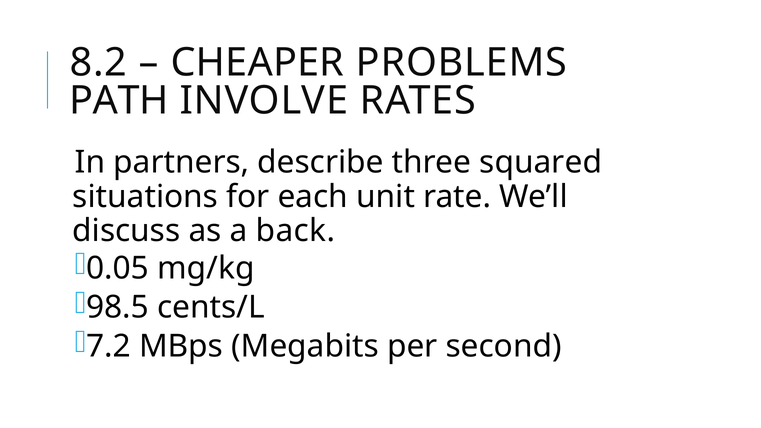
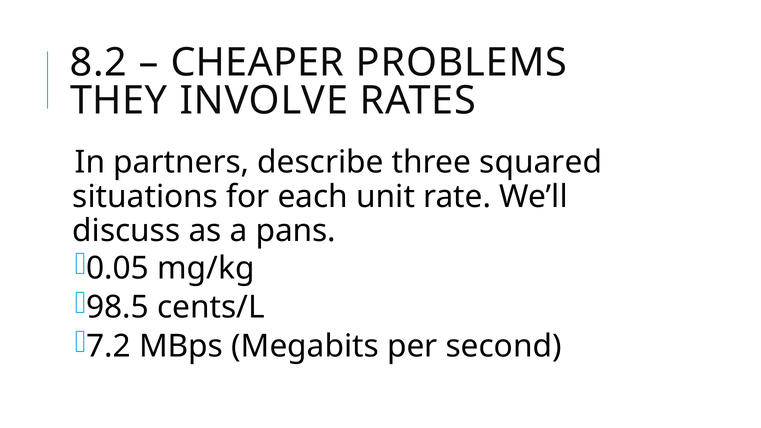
PATH: PATH -> THEY (119, 101)
back: back -> pans (296, 231)
